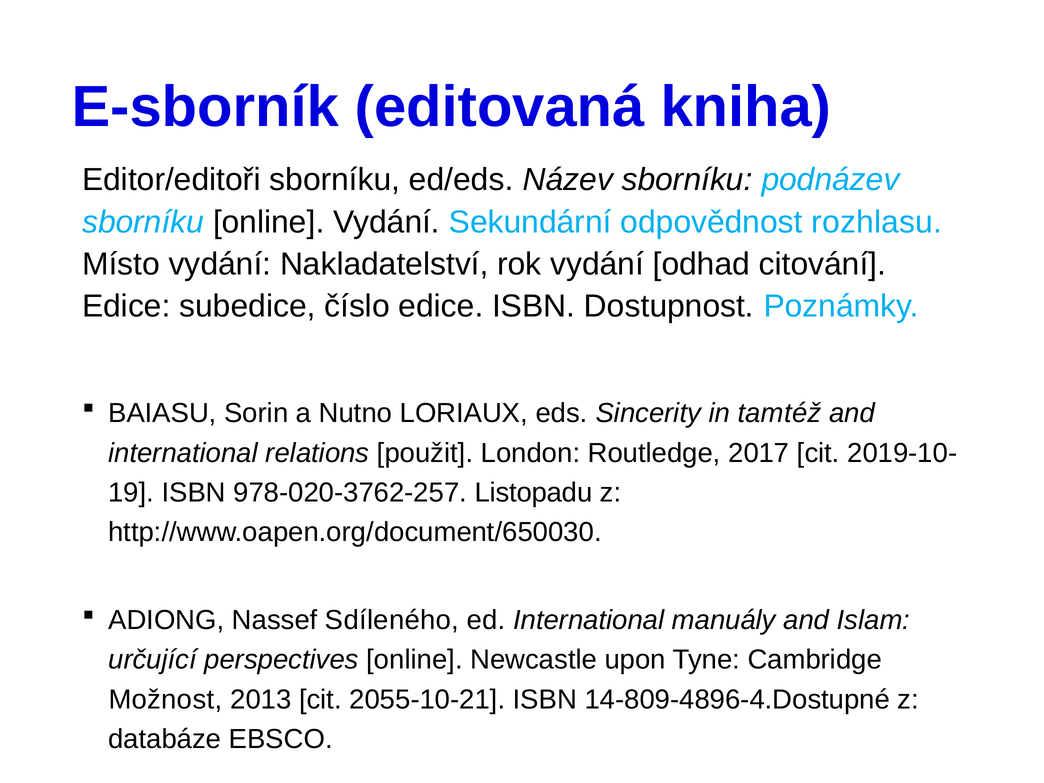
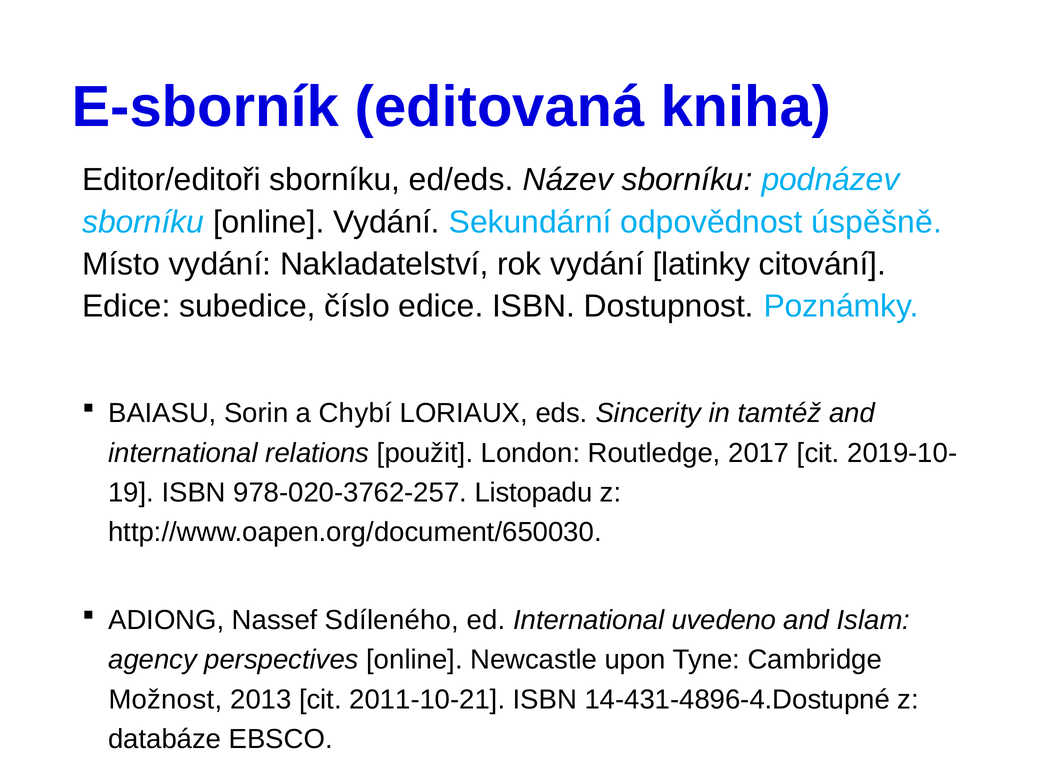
rozhlasu: rozhlasu -> úspěšně (877, 222)
odhad: odhad -> latinky (702, 264)
Nutno: Nutno -> Chybí (355, 413)
manuály: manuály -> uvedeno (724, 620)
určující: určující -> agency (153, 660)
2055-10-21: 2055-10-21 -> 2011-10-21 (427, 699)
14-809-4896-4.Dostupné: 14-809-4896-4.Dostupné -> 14-431-4896-4.Dostupné (737, 699)
